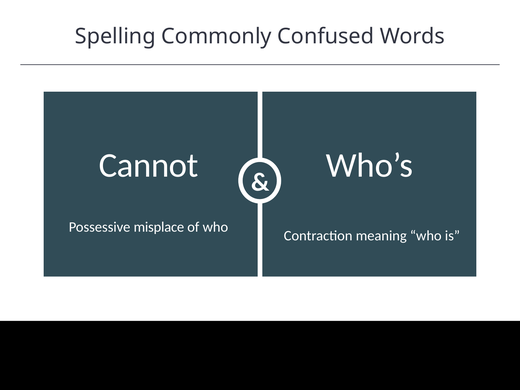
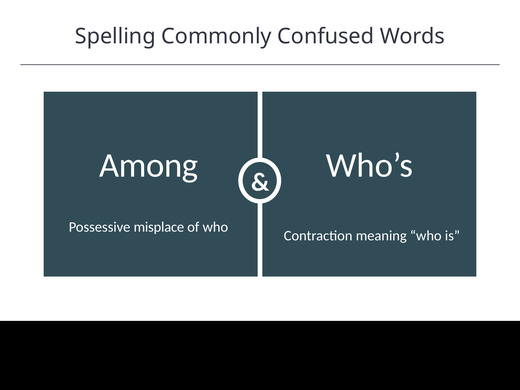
Cannot: Cannot -> Among (149, 165)
